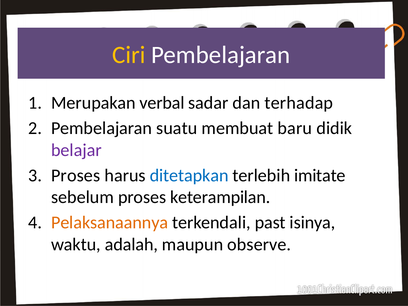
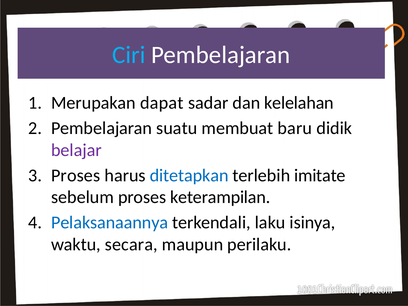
Ciri colour: yellow -> light blue (129, 55)
verbal: verbal -> dapat (162, 103)
terhadap: terhadap -> kelelahan (299, 103)
Pelaksanaannya colour: orange -> blue (110, 223)
past: past -> laku (270, 223)
adalah: adalah -> secara (131, 244)
observe: observe -> perilaku (259, 244)
